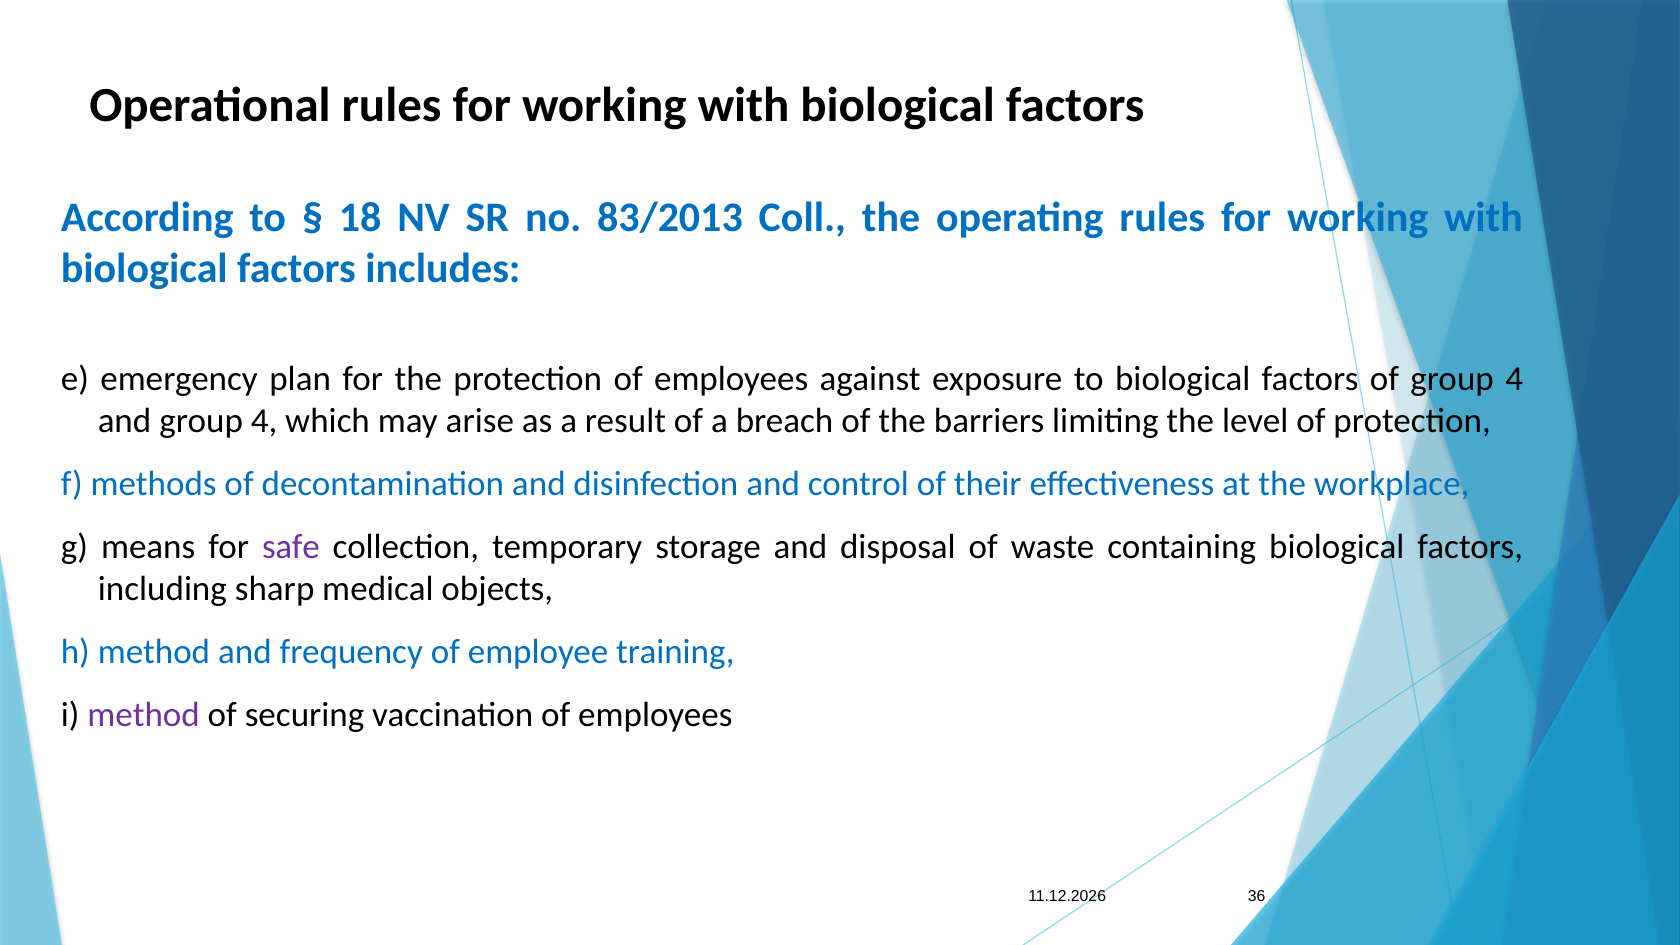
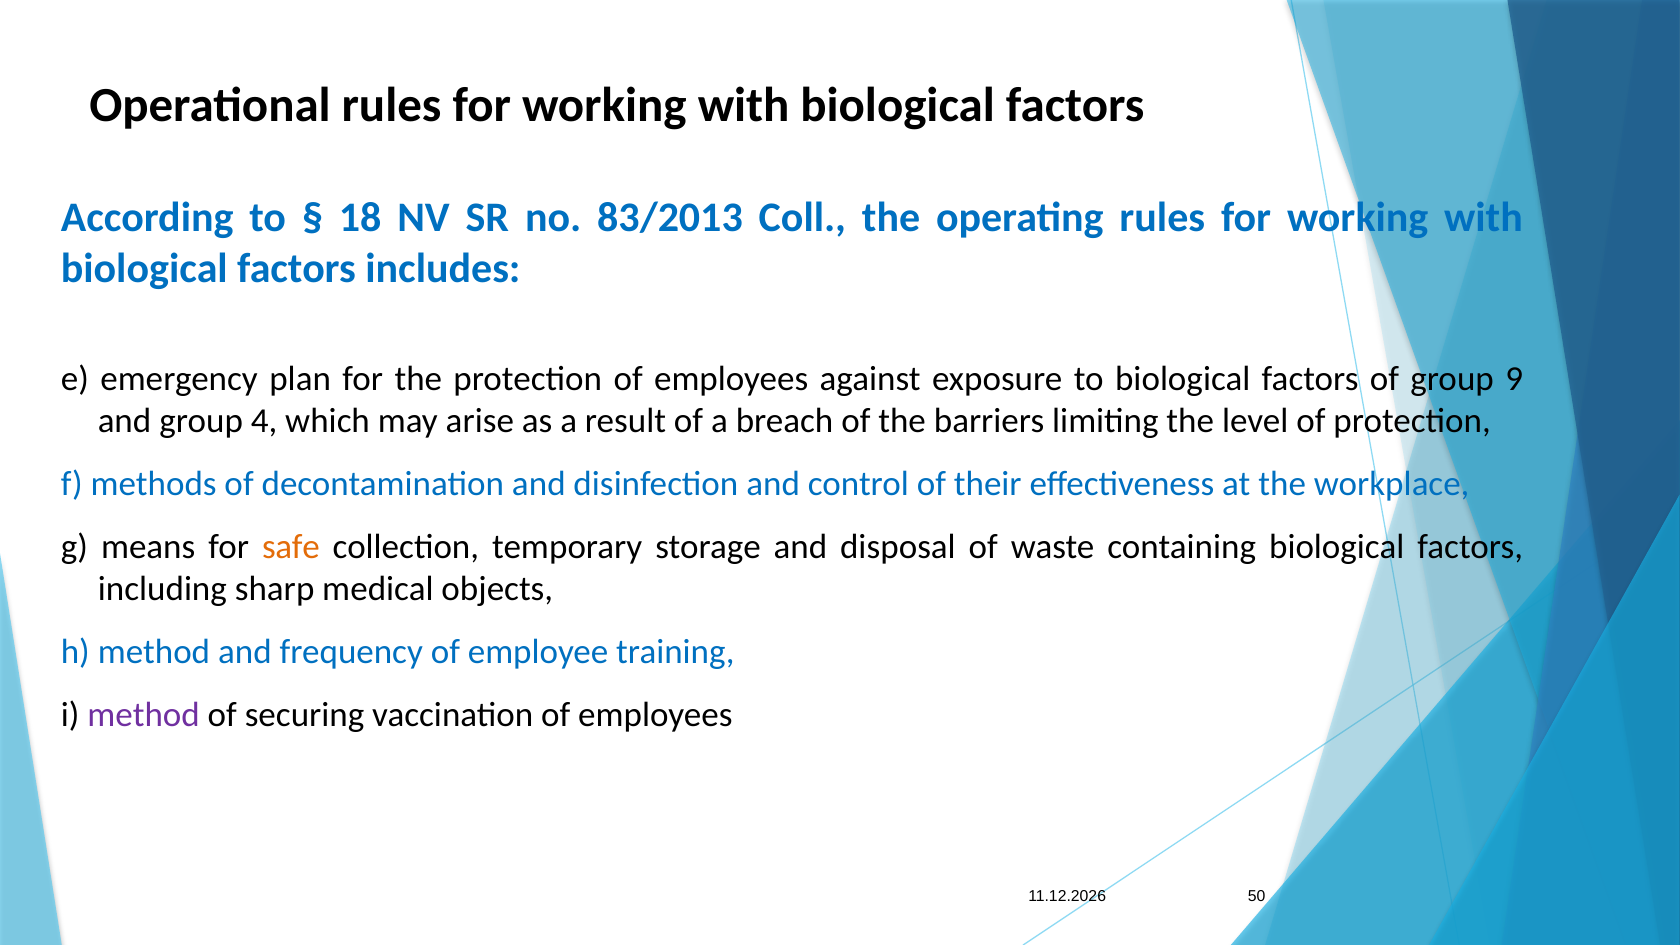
of group 4: 4 -> 9 (1514, 379)
safe colour: purple -> orange (291, 547)
36: 36 -> 50 (1257, 896)
